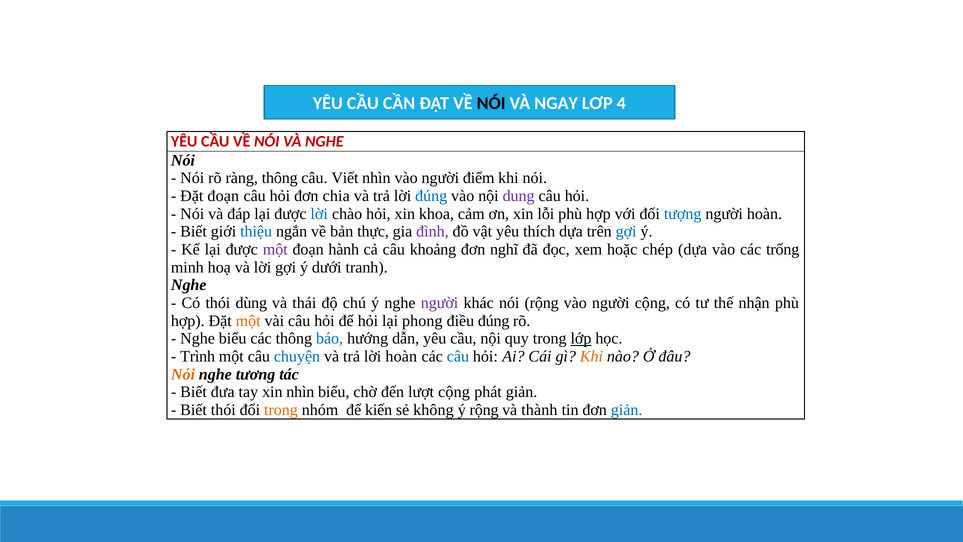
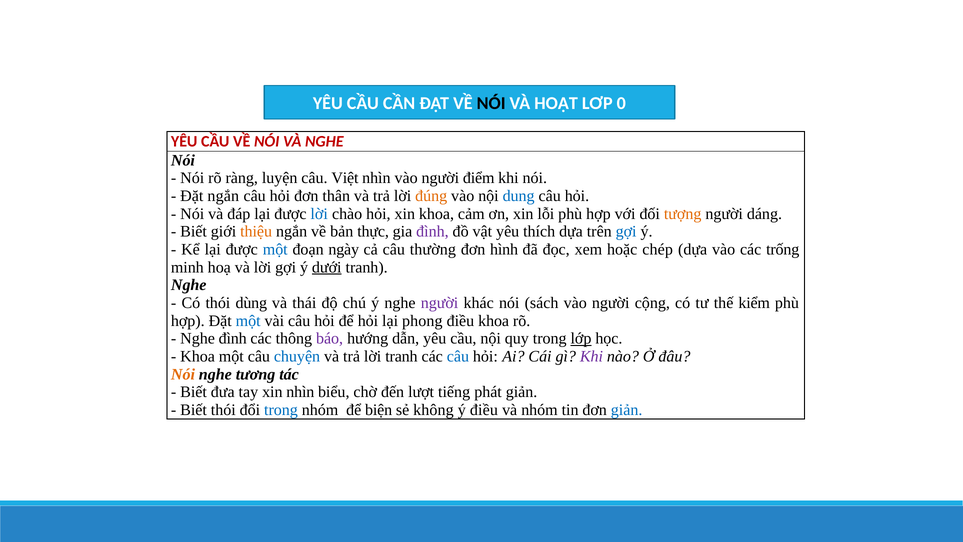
NGAY: NGAY -> HOẠT (556, 103)
4: 4 -> 0 (621, 103)
ràng thông: thông -> luyện (280, 178)
Viết: Viết -> Việt (345, 178)
Đặt đoạn: đoạn -> ngắn (223, 196)
chia: chia -> thân (336, 196)
đúng colour: blue -> orange (431, 196)
dung colour: purple -> blue (519, 196)
tượng colour: blue -> orange (683, 214)
người hoàn: hoàn -> dáng (764, 214)
thiệu colour: blue -> orange (256, 232)
một colour: purple -> blue (275, 249)
hành: hành -> ngày (344, 249)
khoảng: khoảng -> thường (433, 249)
nghĩ: nghĩ -> hình (504, 249)
dưới underline: none -> present (327, 267)
nói rộng: rộng -> sách (542, 303)
nhận: nhận -> kiểm (754, 303)
một colour: orange -> blue (248, 321)
điều đúng: đúng -> khoa (494, 321)
Nghe biểu: biểu -> đình (233, 338)
báo colour: blue -> purple (330, 338)
Trình: Trình -> Khoa (198, 356)
lời hoàn: hoàn -> tranh (401, 356)
Khi colour: orange -> purple (591, 356)
lượt cộng: cộng -> tiếng (454, 392)
trong colour: orange -> blue (281, 410)
kiến: kiến -> biện (379, 410)
ý rộng: rộng -> điều (484, 410)
và thành: thành -> nhóm (539, 410)
